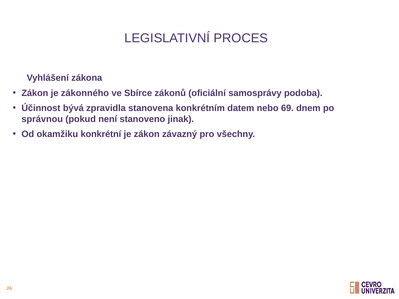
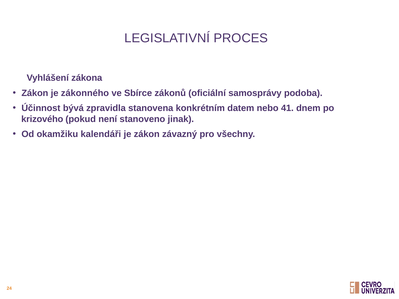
69: 69 -> 41 (287, 108)
správnou: správnou -> krizového (42, 119)
konkrétní: konkrétní -> kalendáři (101, 134)
